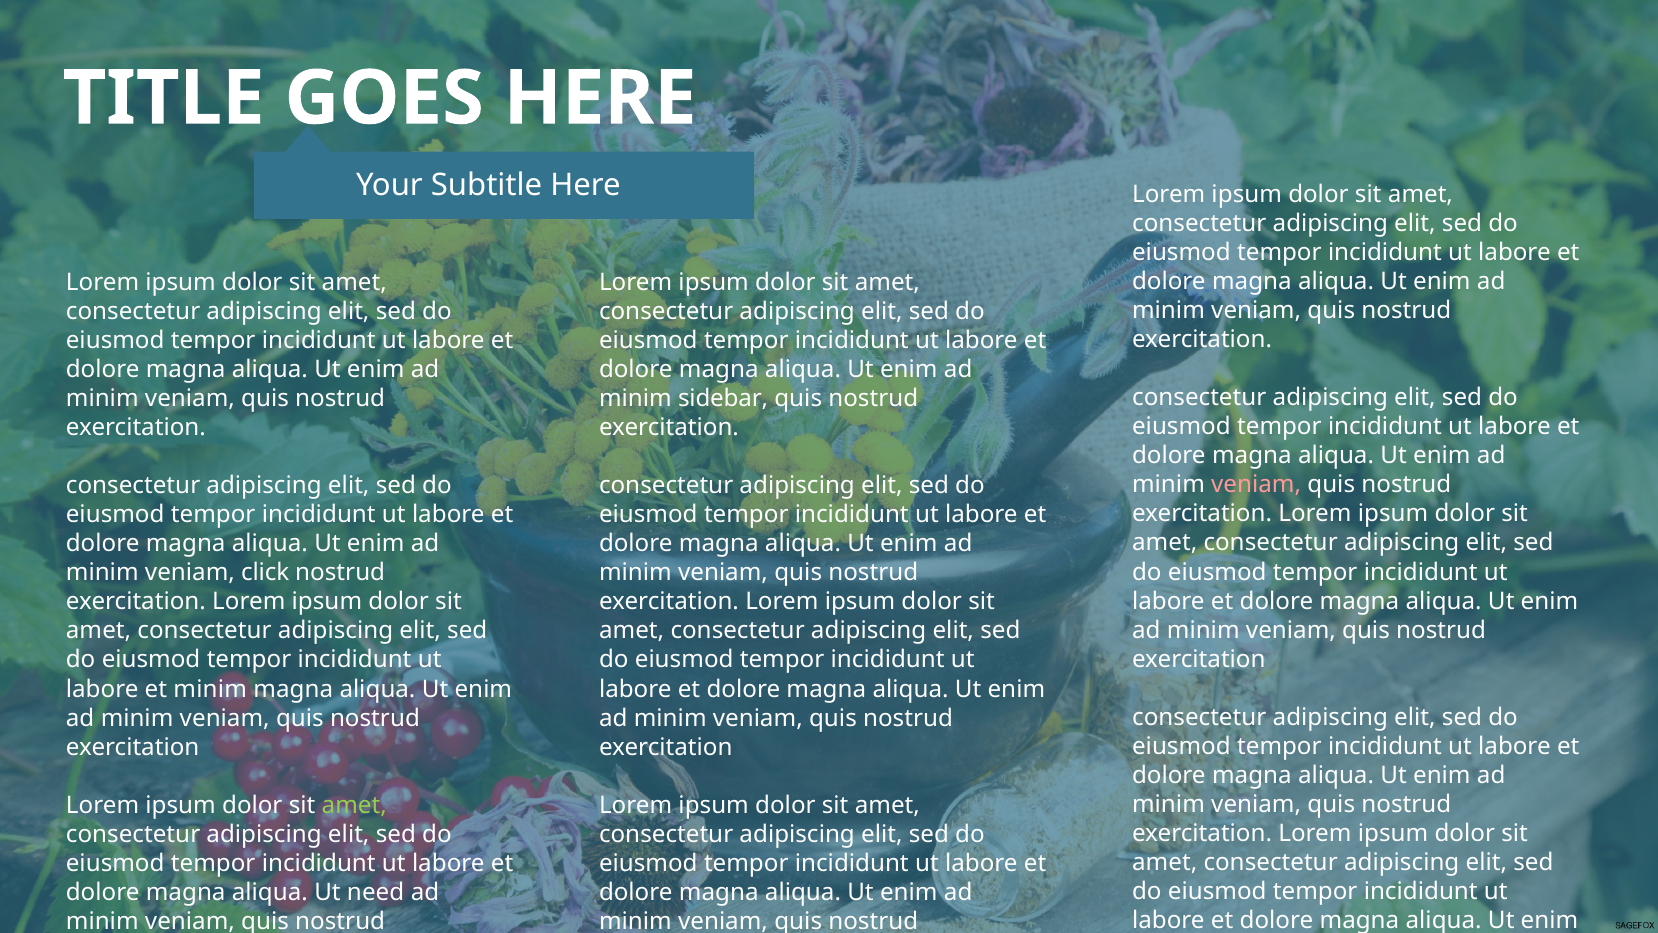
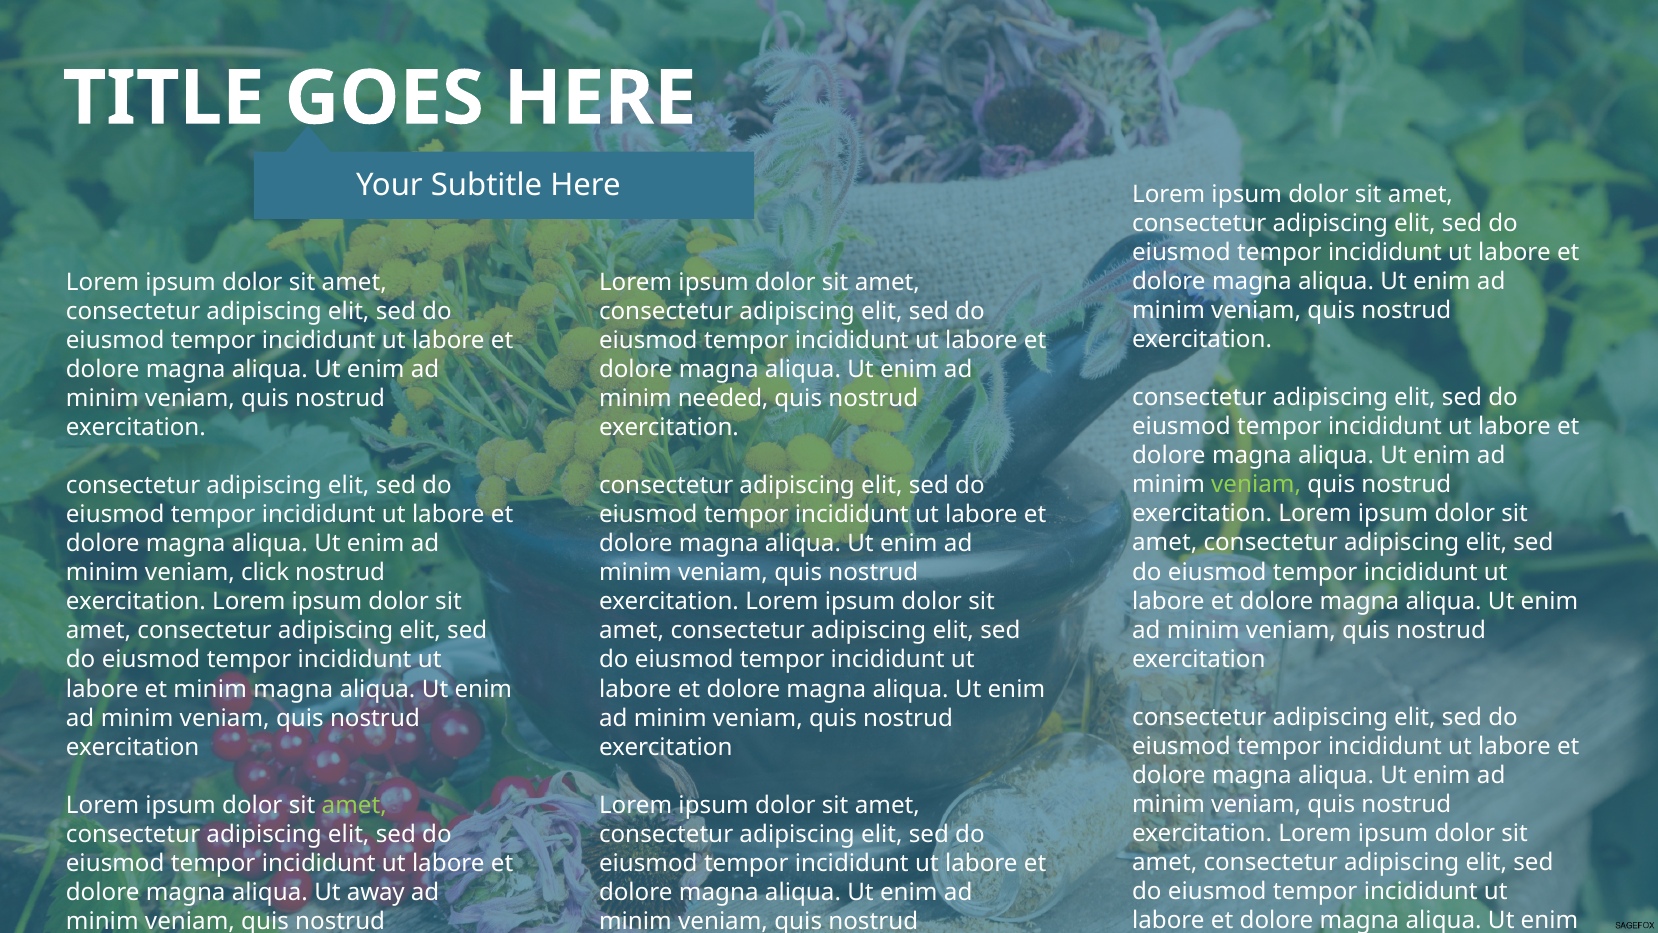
sidebar: sidebar -> needed (723, 398)
veniam colour: pink -> light green (1256, 485)
need: need -> away (376, 892)
